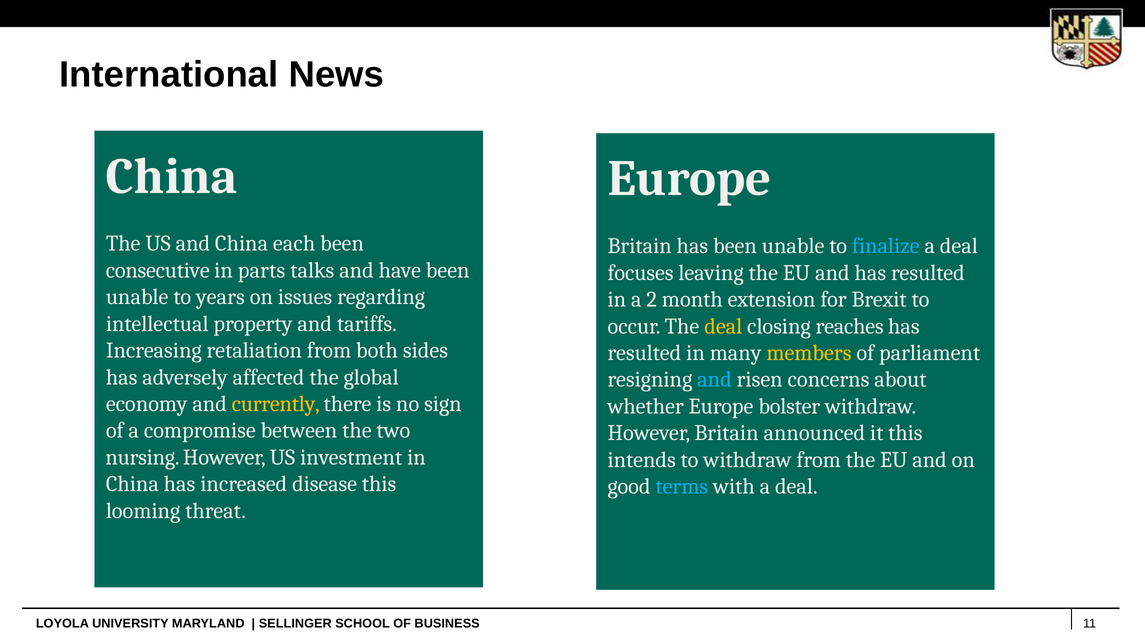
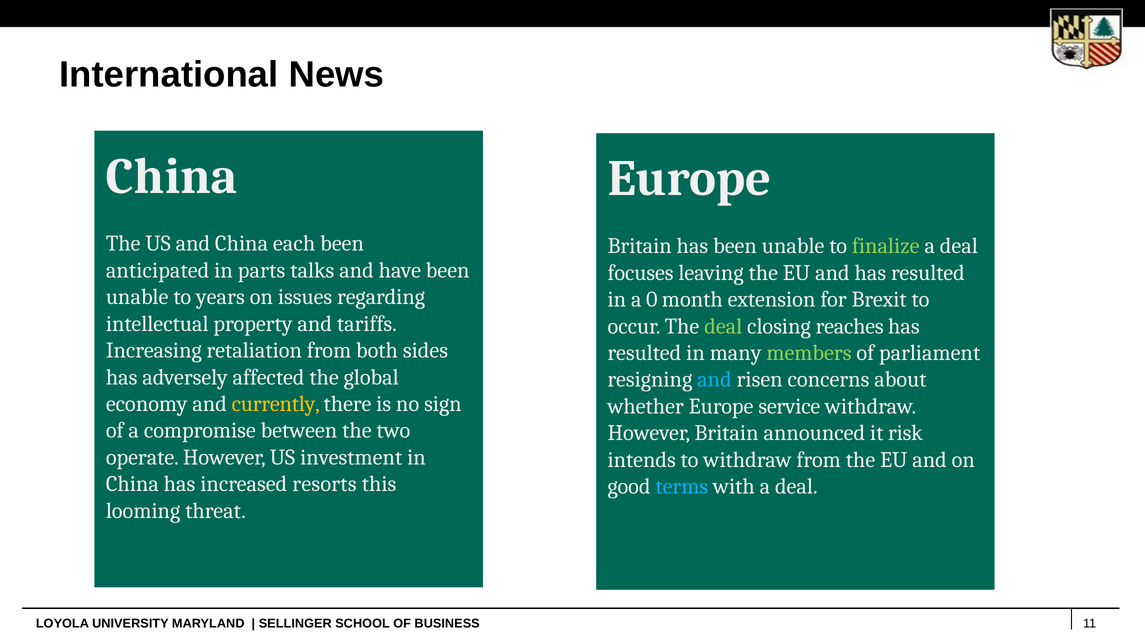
finalize colour: light blue -> light green (886, 246)
consecutive: consecutive -> anticipated (158, 270)
2: 2 -> 0 (652, 300)
deal colour: yellow -> light green (723, 326)
members colour: yellow -> light green (809, 353)
bolster: bolster -> service (789, 406)
it this: this -> risk (905, 433)
nursing: nursing -> operate (142, 457)
disease: disease -> resorts (324, 484)
